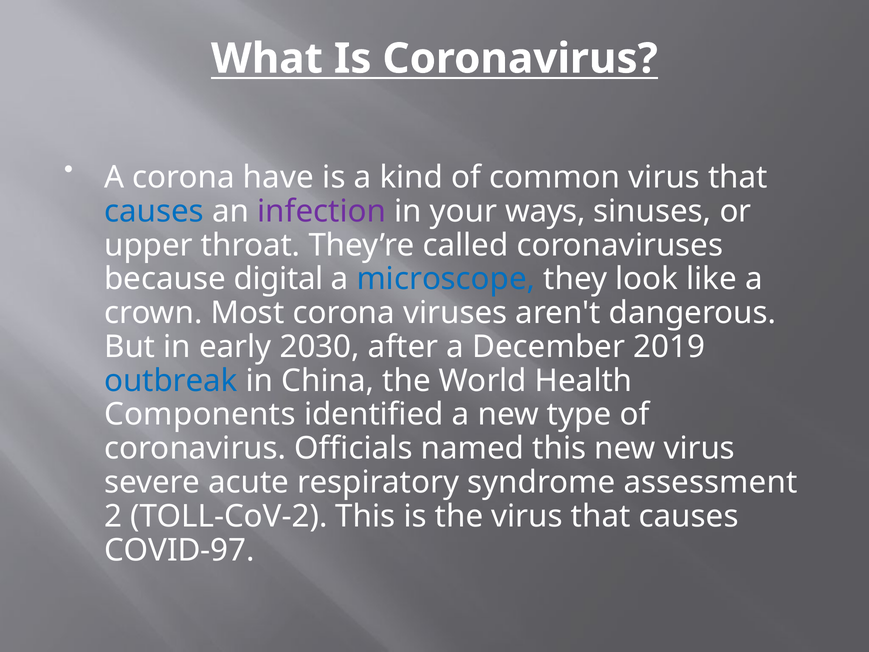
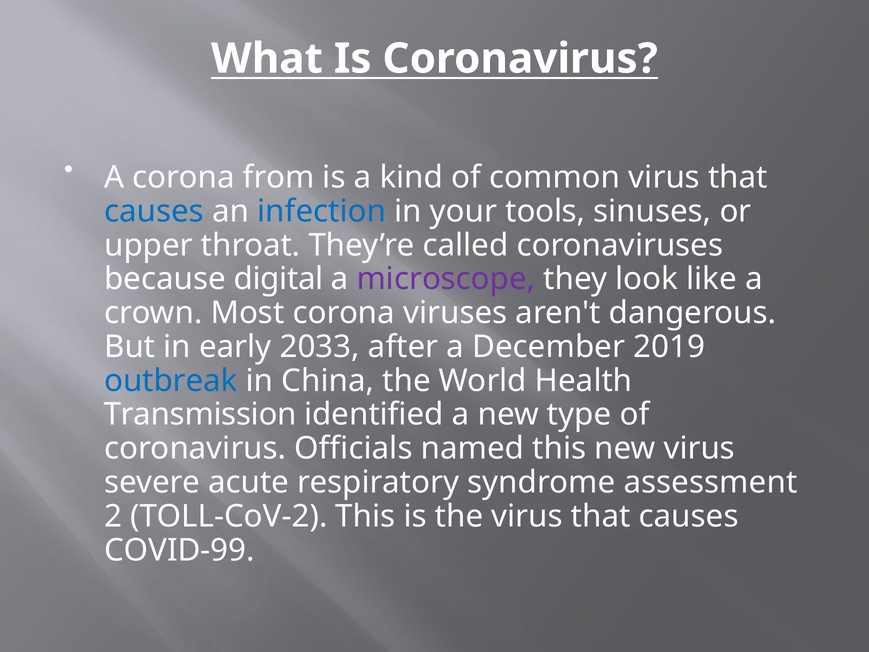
have: have -> from (279, 177)
infection colour: purple -> blue (322, 211)
ways: ways -> tools (545, 211)
microscope colour: blue -> purple (446, 279)
2030: 2030 -> 2033 (320, 347)
Components: Components -> Transmission (200, 414)
COVID-97: COVID-97 -> COVID-99 (179, 550)
